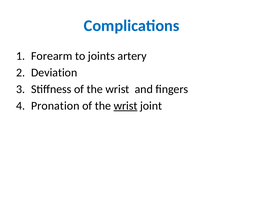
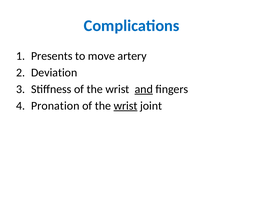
Forearm: Forearm -> Presents (52, 56)
joints: joints -> move (101, 56)
and underline: none -> present (144, 89)
